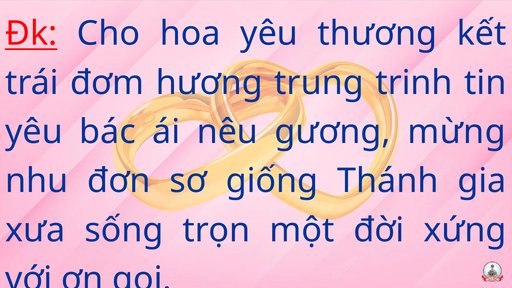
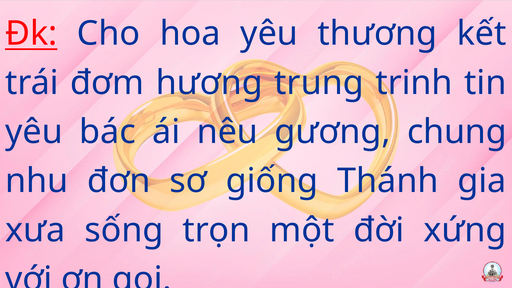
mừng: mừng -> chung (457, 132)
